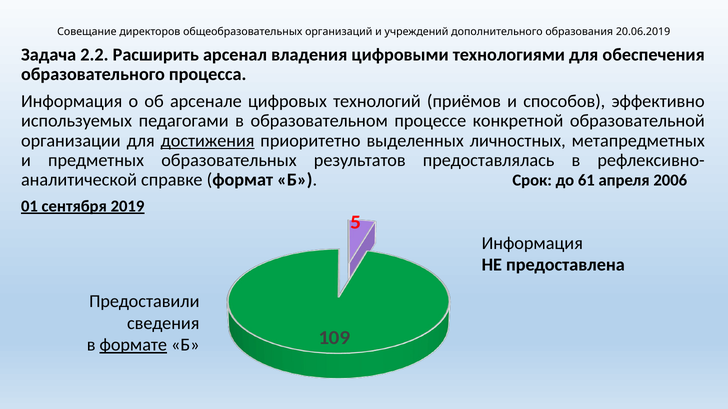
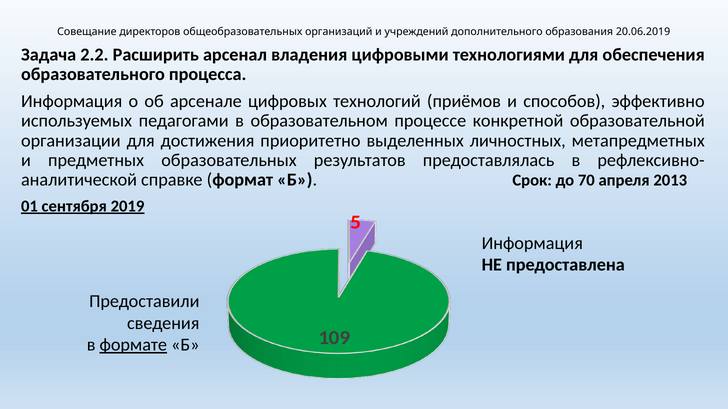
достижения underline: present -> none (208, 141)
61: 61 -> 70 (586, 181)
2006: 2006 -> 2013 (670, 181)
